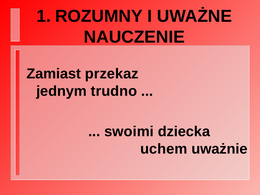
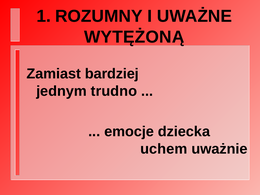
NAUCZENIE: NAUCZENIE -> WYTĘŻONĄ (134, 37)
przekaz: przekaz -> bardziej (112, 74)
swoimi: swoimi -> emocje (129, 132)
